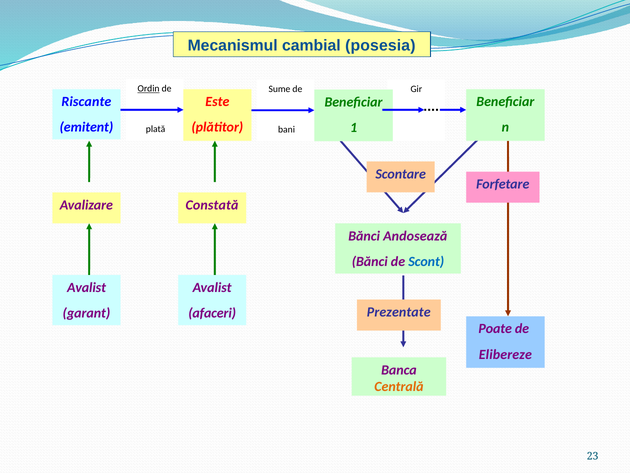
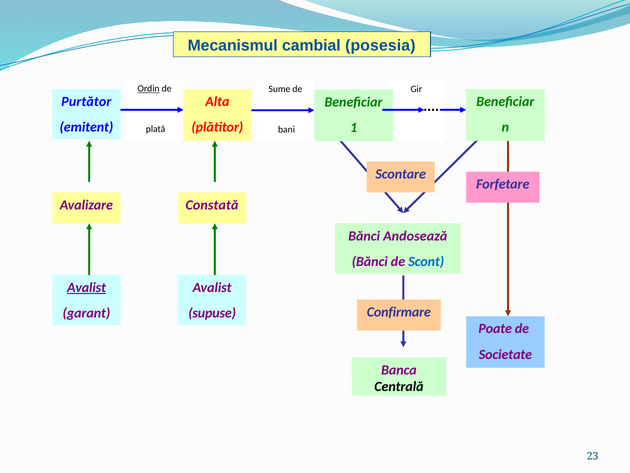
Riscante: Riscante -> Purtător (86, 102)
Este: Este -> Alta (217, 102)
Avalist underline: none -> present (87, 287)
Prezentate: Prezentate -> Confirmare (399, 312)
afaceri: afaceri -> supuse (212, 313)
Elibereze: Elibereze -> Societate (505, 354)
Centrală colour: orange -> black (399, 386)
